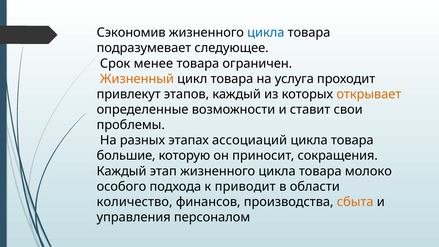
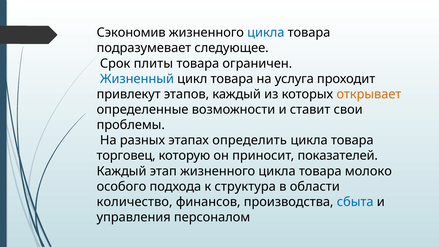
менее: менее -> плиты (153, 63)
Жизненный colour: orange -> blue (137, 79)
ассоциаций: ассоциаций -> определить (250, 140)
большие: большие -> торговец (126, 156)
сокращения: сокращения -> показателей (338, 156)
приводит: приводит -> структура (245, 186)
сбыта colour: orange -> blue (355, 202)
